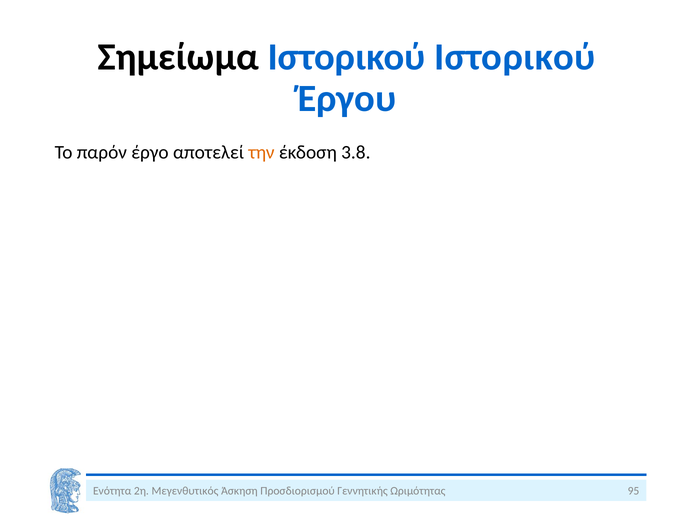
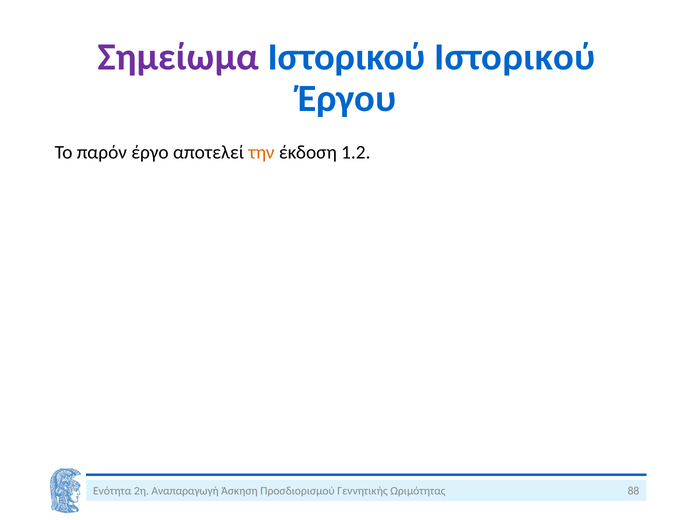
Σημείωμα colour: black -> purple (178, 57)
3.8: 3.8 -> 1.2 (356, 152)
Μεγενθυτικός: Μεγενθυτικός -> Αναπαραγωγή (185, 492)
95: 95 -> 88 (633, 491)
